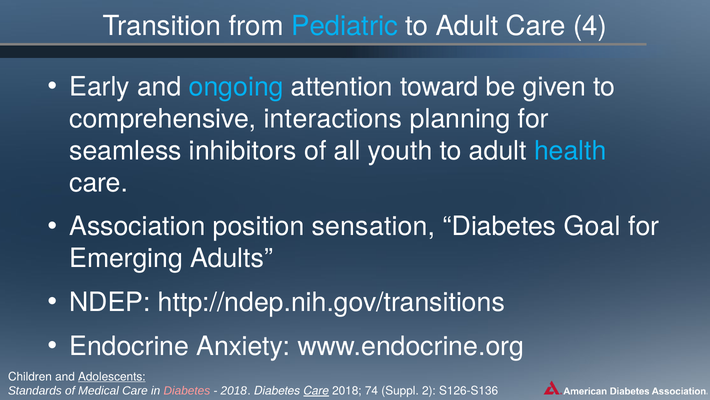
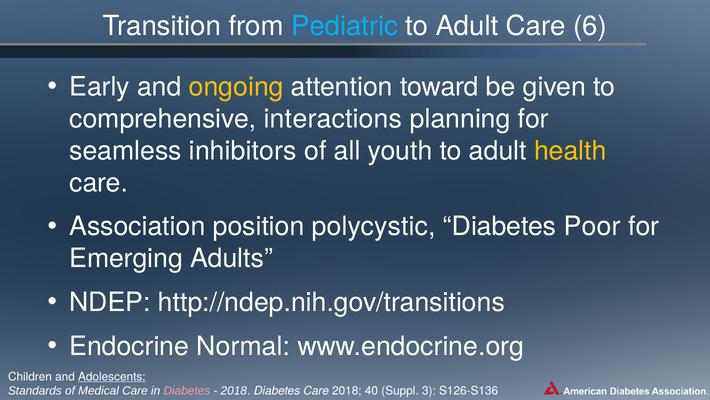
4: 4 -> 6 (590, 26)
ongoing colour: light blue -> yellow (236, 87)
health colour: light blue -> yellow (570, 151)
sensation: sensation -> polycystic (374, 226)
Goal: Goal -> Poor (592, 226)
Anxiety: Anxiety -> Normal (243, 346)
Care underline: present -> none (316, 390)
74: 74 -> 40 (372, 390)
2: 2 -> 3 (429, 390)
